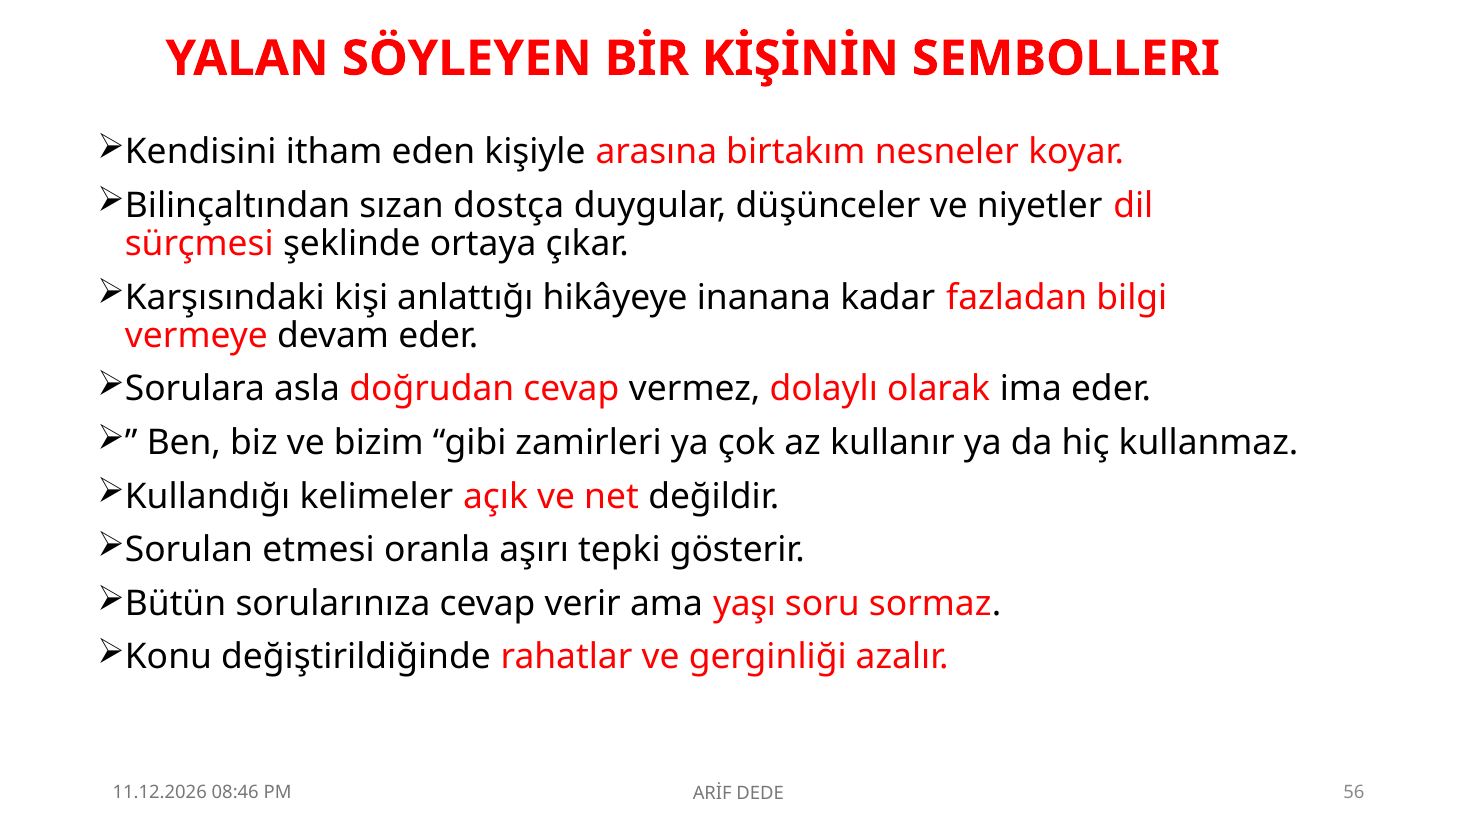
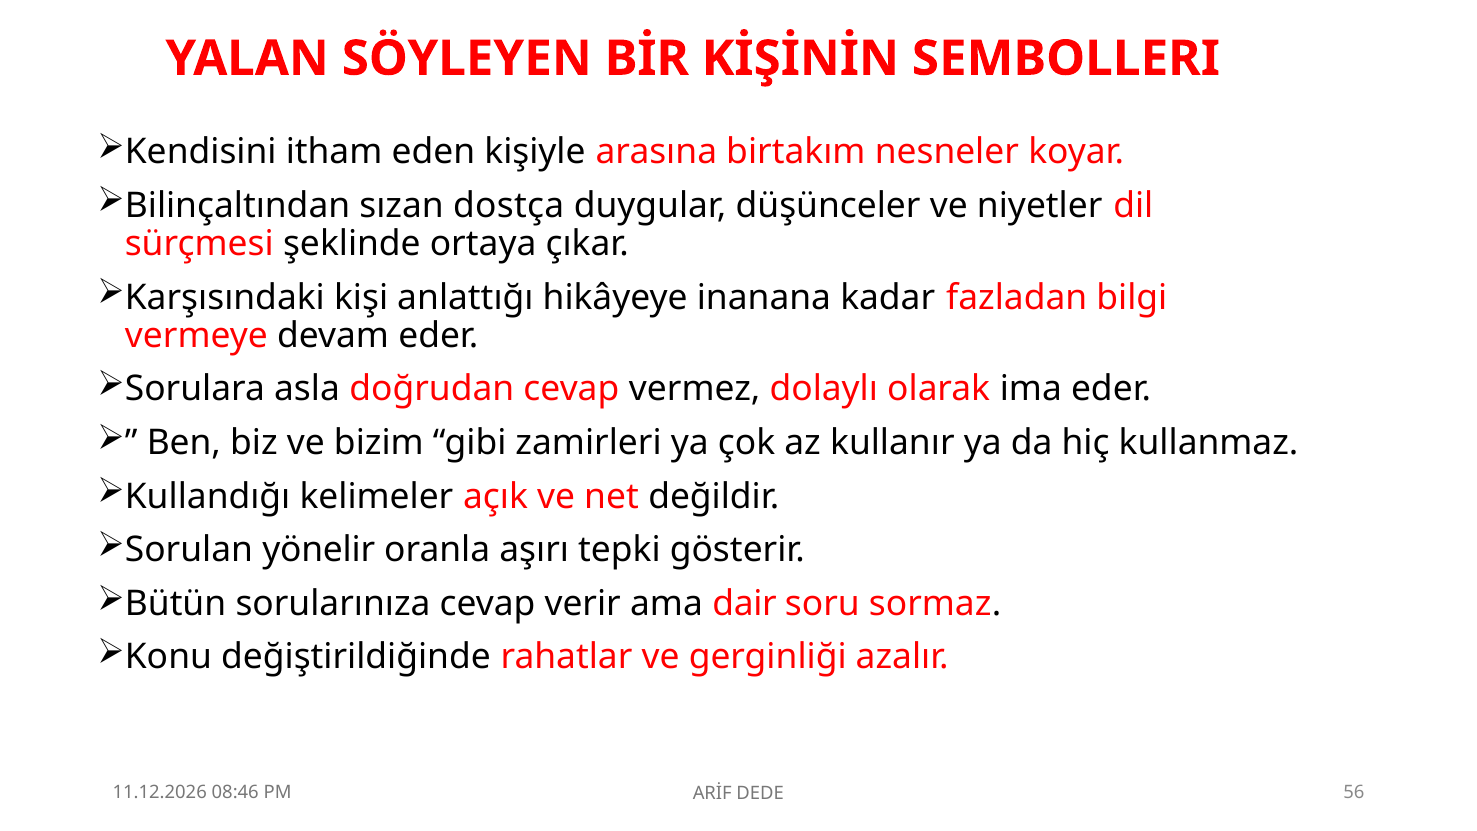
etmesi: etmesi -> yönelir (319, 550)
yaşı: yaşı -> dair (745, 604)
